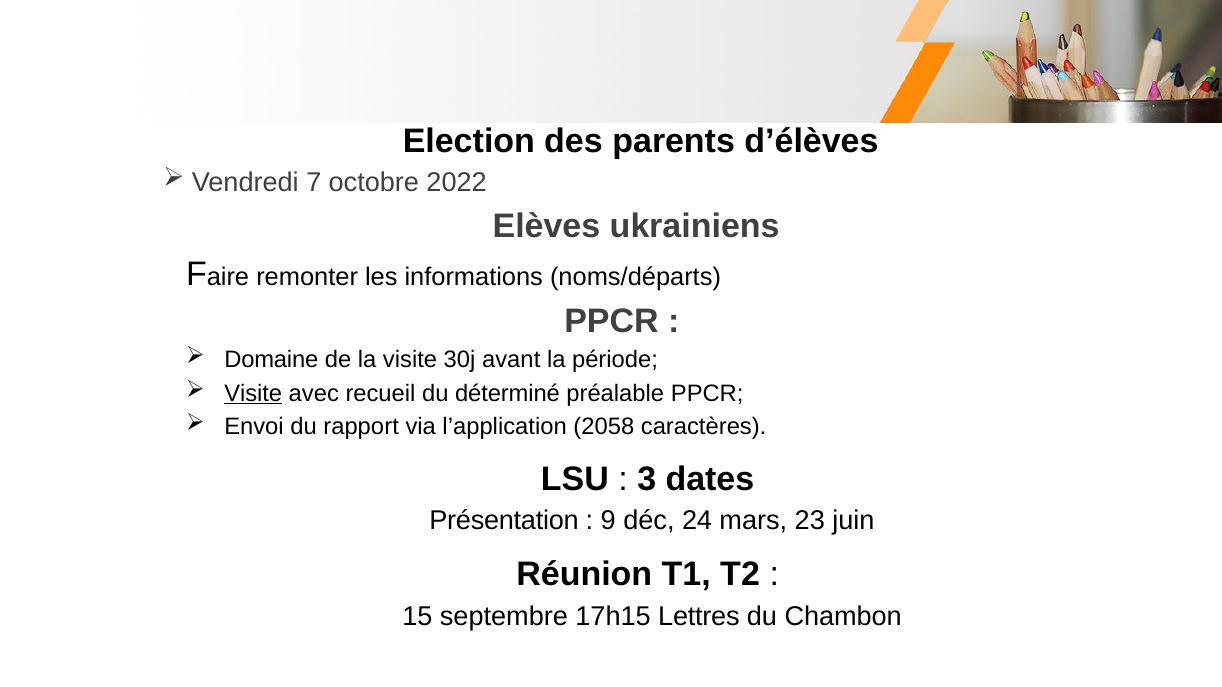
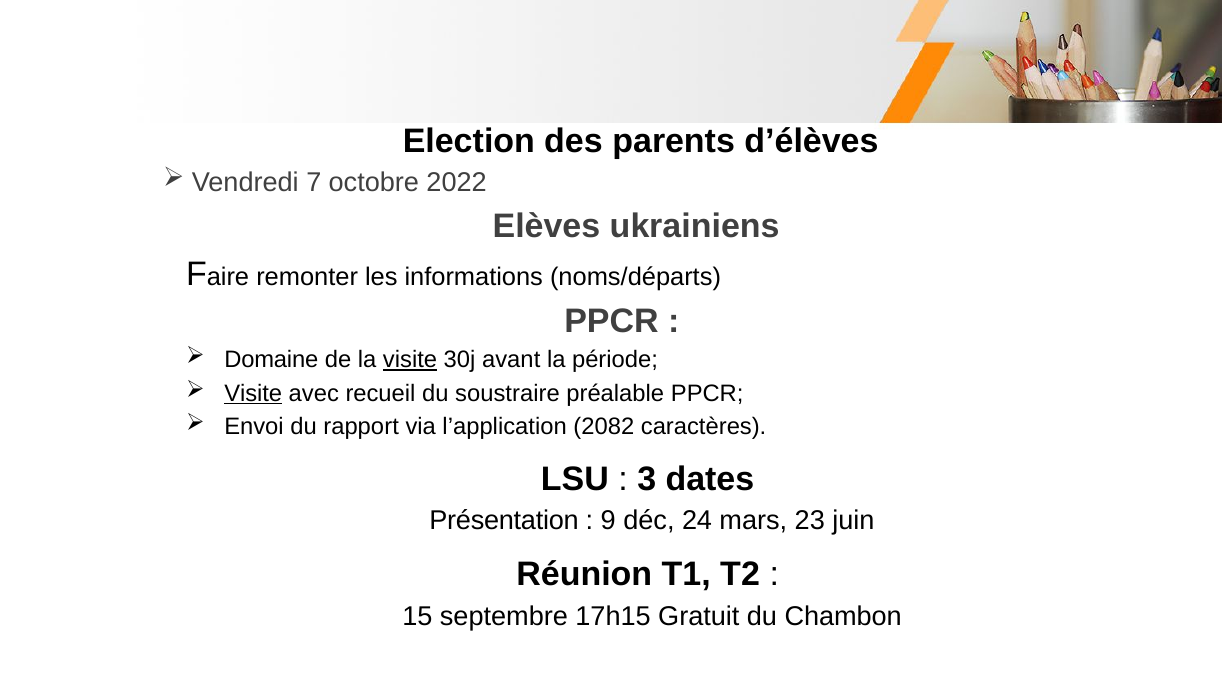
visite underline: none -> present (410, 360)
déterminé: déterminé -> soustraire (507, 393)
2058: 2058 -> 2082 (604, 427)
Lettres: Lettres -> Gratuit (699, 616)
